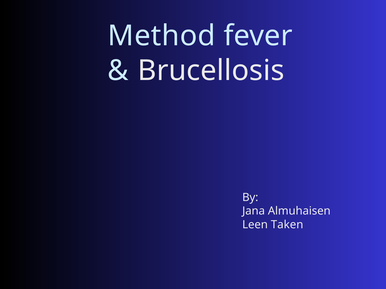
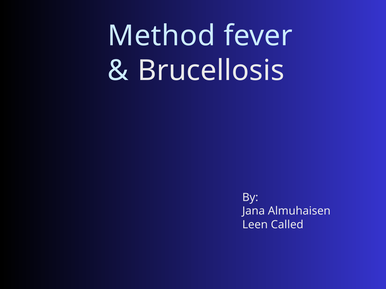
Taken: Taken -> Called (287, 225)
